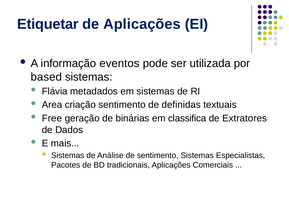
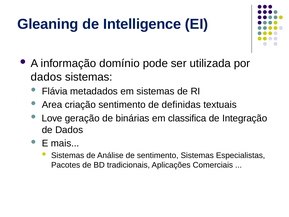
Etiquetar: Etiquetar -> Gleaning (48, 24)
de Aplicações: Aplicações -> Intelligence (142, 24)
eventos: eventos -> domínio (120, 63)
based: based -> dados (46, 77)
Free: Free -> Love (52, 118)
Extratores: Extratores -> Integração (245, 118)
